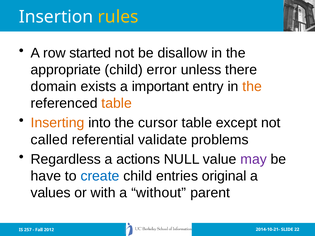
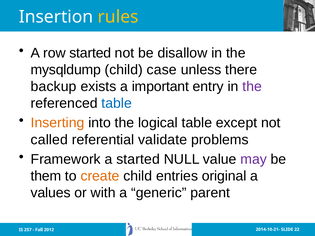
appropriate: appropriate -> mysqldump (66, 70)
error: error -> case (162, 70)
domain: domain -> backup (54, 87)
the colour: orange -> purple (252, 87)
table colour: orange -> blue (117, 103)
cursor: cursor -> logical (158, 123)
Regardless: Regardless -> Framework (66, 159)
a actions: actions -> started (138, 159)
have: have -> them (46, 176)
create colour: blue -> orange (100, 176)
without: without -> generic (159, 193)
